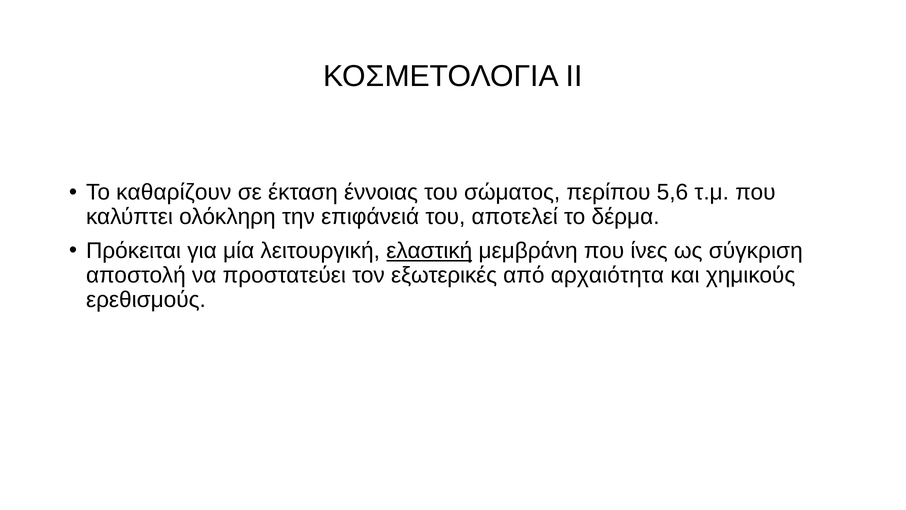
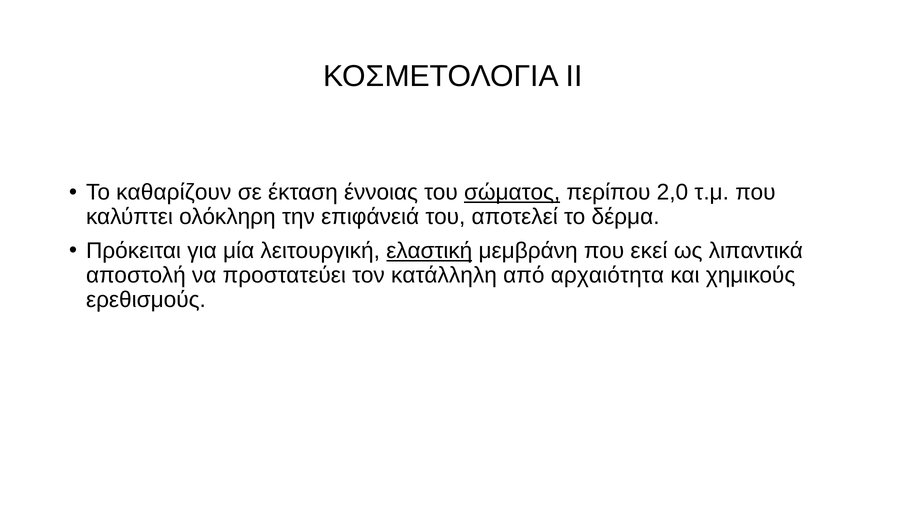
σώματος underline: none -> present (512, 192)
5,6: 5,6 -> 2,0 (672, 192)
ίνες: ίνες -> εκεί (649, 251)
σύγκριση: σύγκριση -> λιπαντικά (756, 251)
εξωτερικές: εξωτερικές -> κατάλληλη (444, 275)
